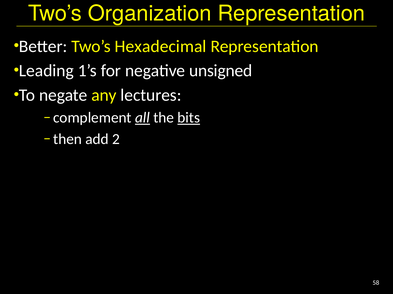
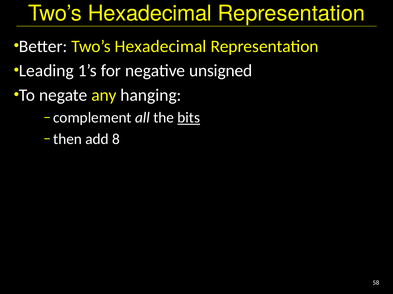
Organization: Organization -> Hexadecimal (150, 14)
lectures: lectures -> hanging (151, 95)
all underline: present -> none (142, 118)
2: 2 -> 8 (116, 139)
